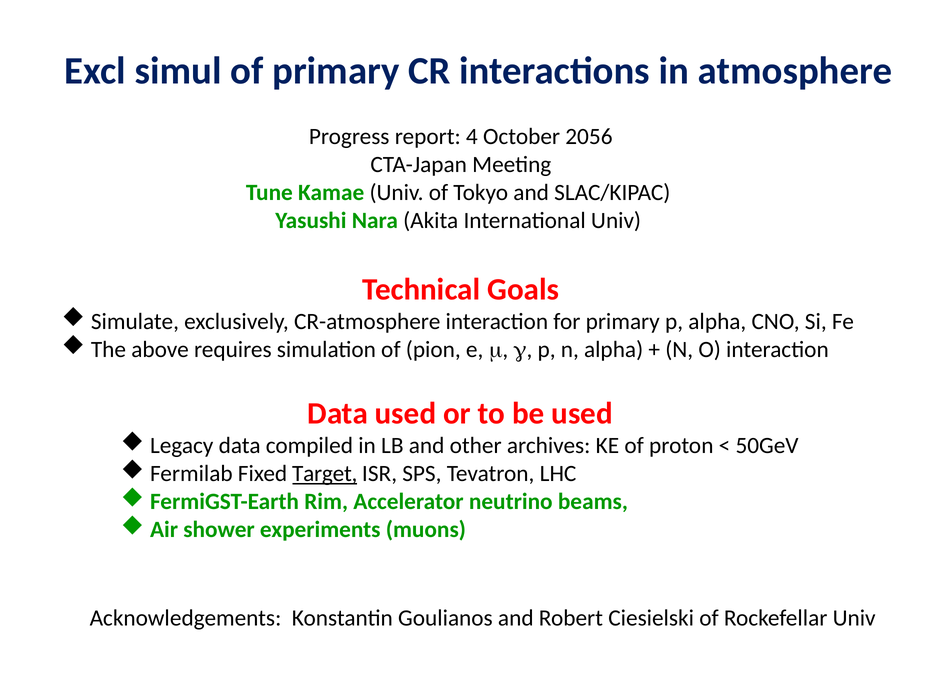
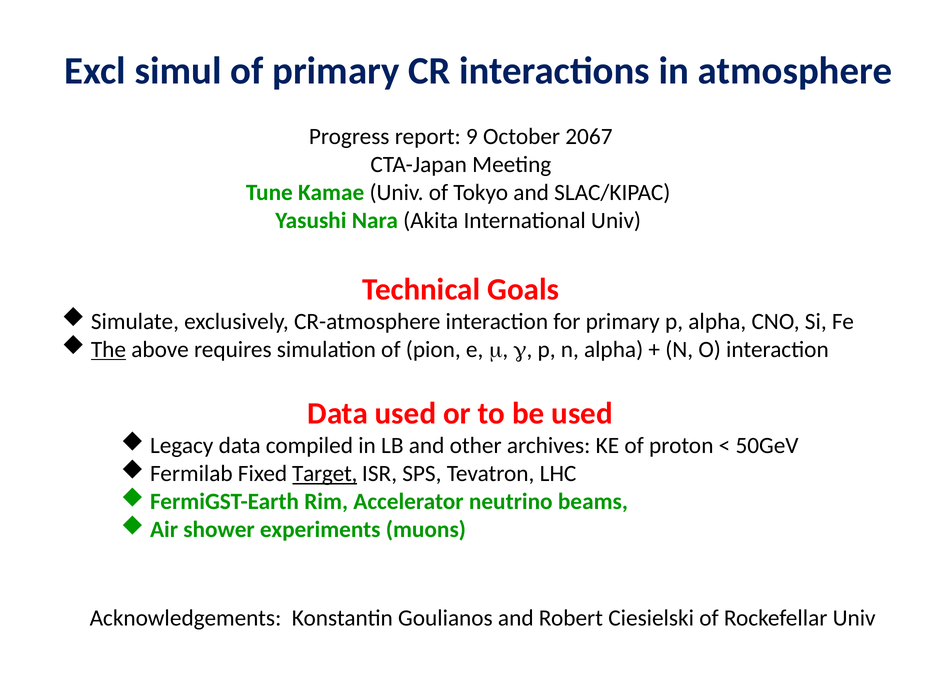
4: 4 -> 9 (472, 137)
2056: 2056 -> 2067 (589, 137)
The underline: none -> present (108, 349)
